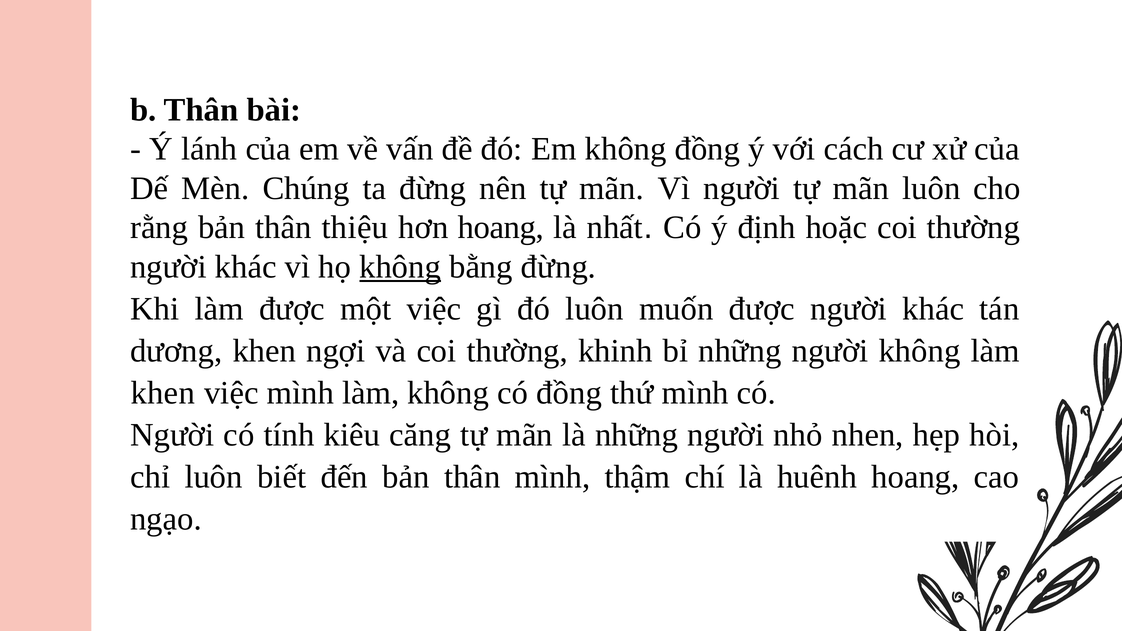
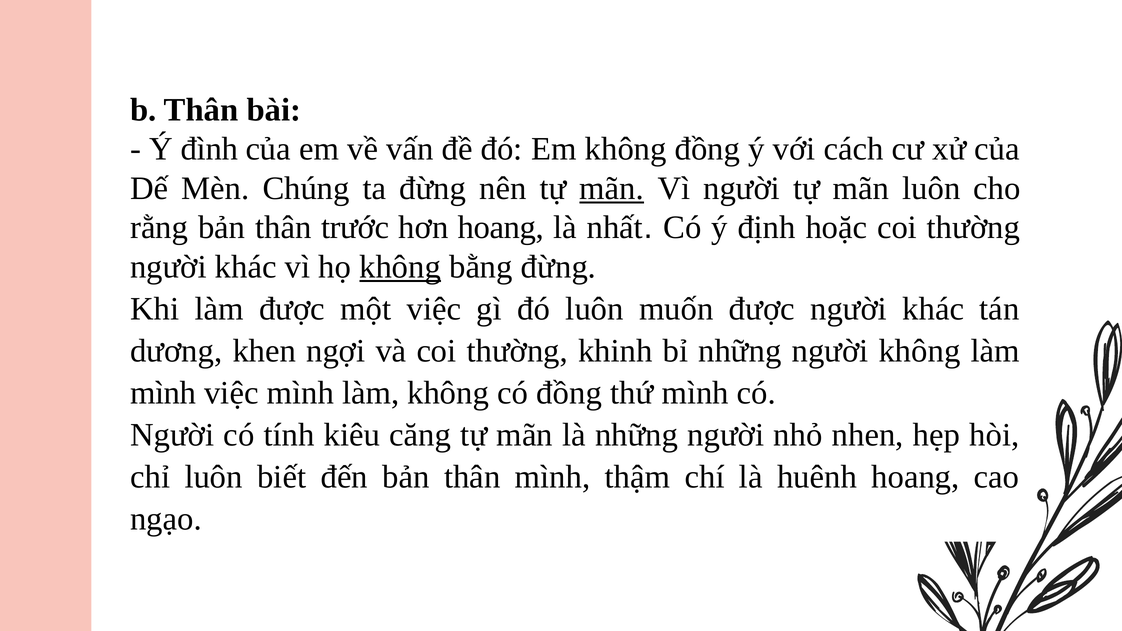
lánh: lánh -> đình (209, 149)
mãn underline: none -> present (612, 188)
thiệu: thiệu -> trước (355, 228)
khen: khen -> mình (163, 393)
